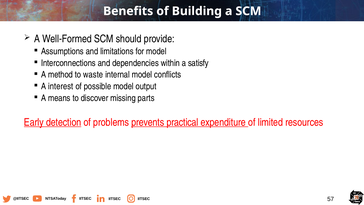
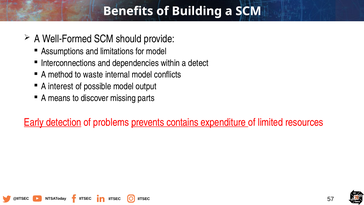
satisfy: satisfy -> detect (198, 63)
practical: practical -> contains (183, 122)
